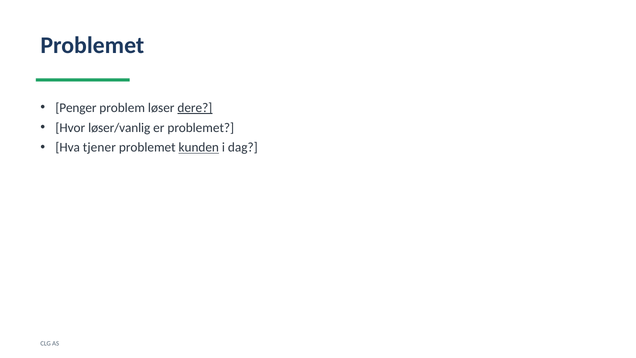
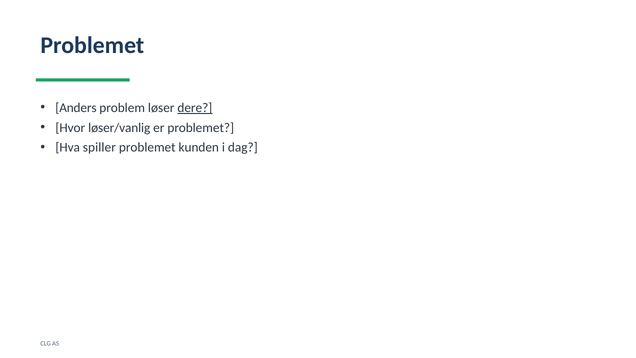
Penger: Penger -> Anders (76, 108)
tjener: tjener -> spiller (99, 147)
kunden underline: present -> none (199, 147)
